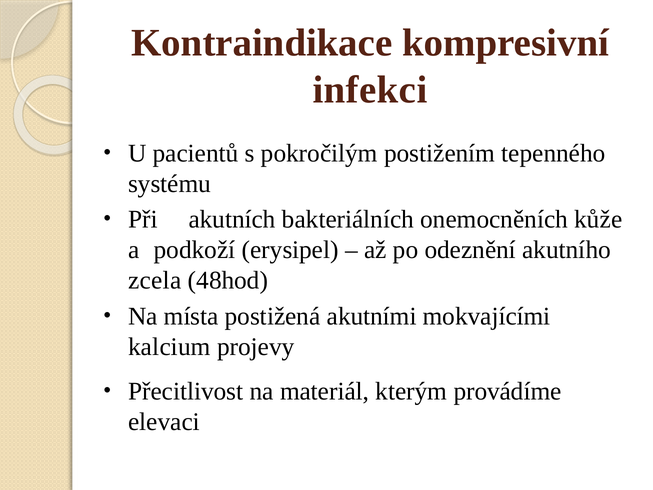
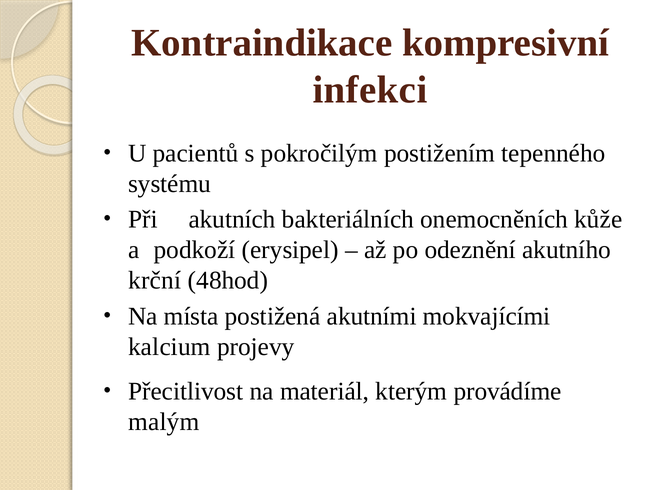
zcela: zcela -> krční (155, 280)
elevaci: elevaci -> malým (164, 422)
